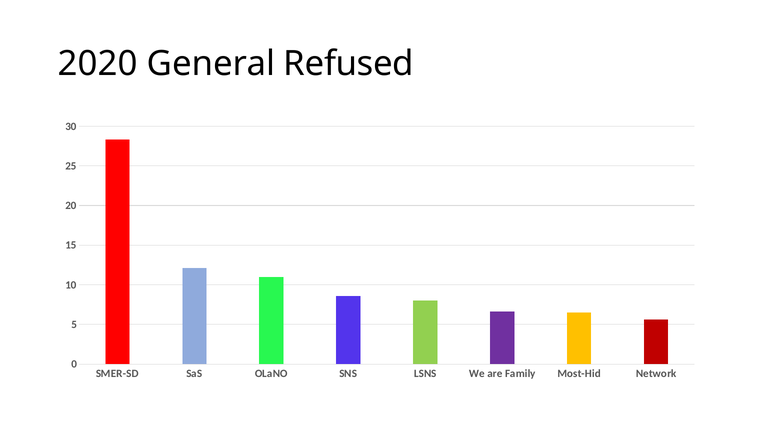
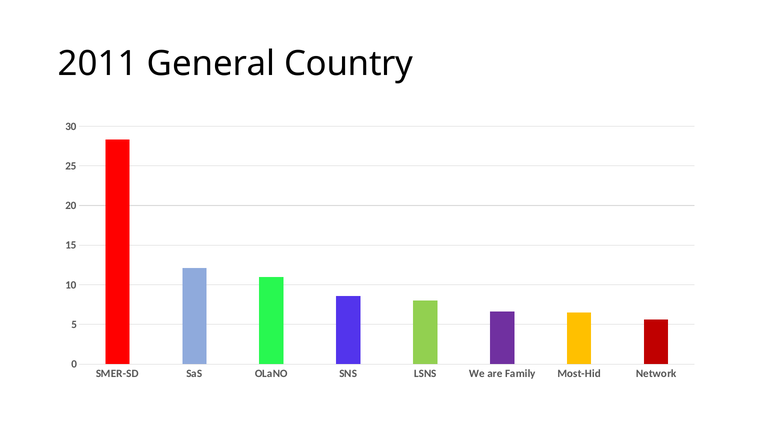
2020: 2020 -> 2011 (98, 64)
Refused: Refused -> Country (349, 64)
